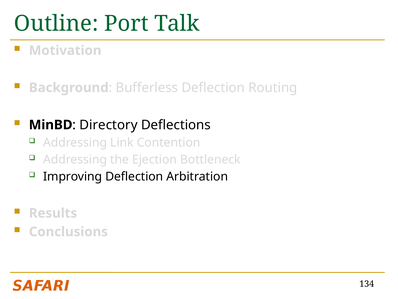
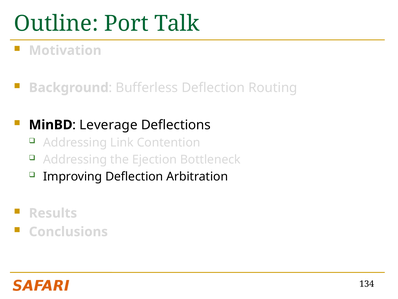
Directory: Directory -> Leverage (108, 125)
